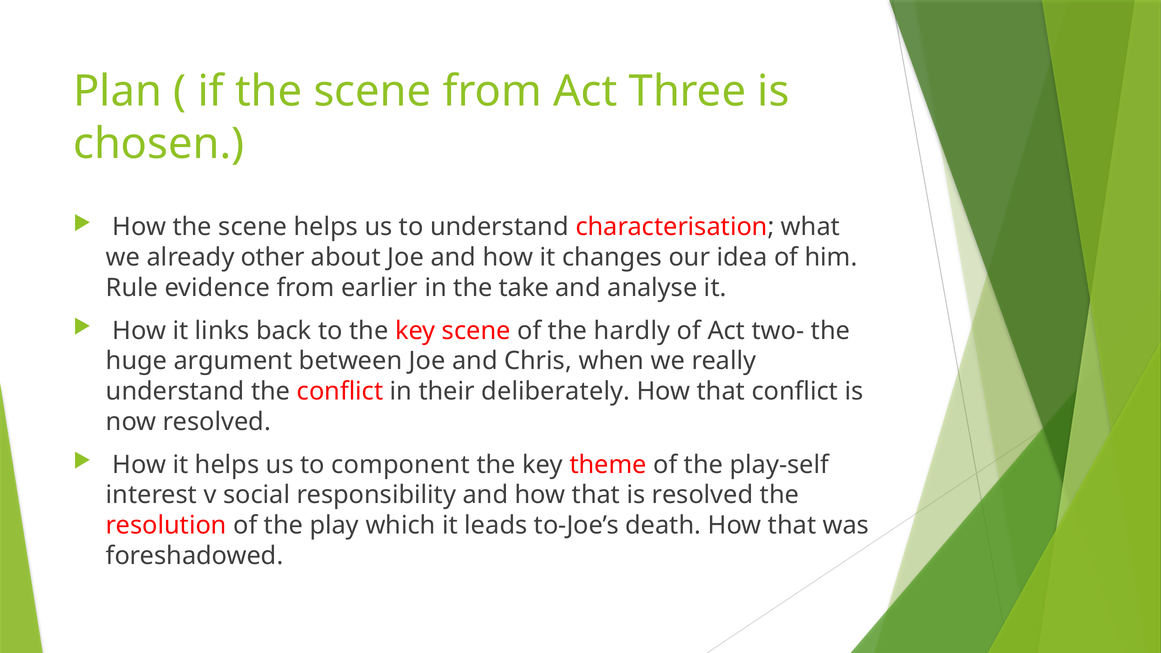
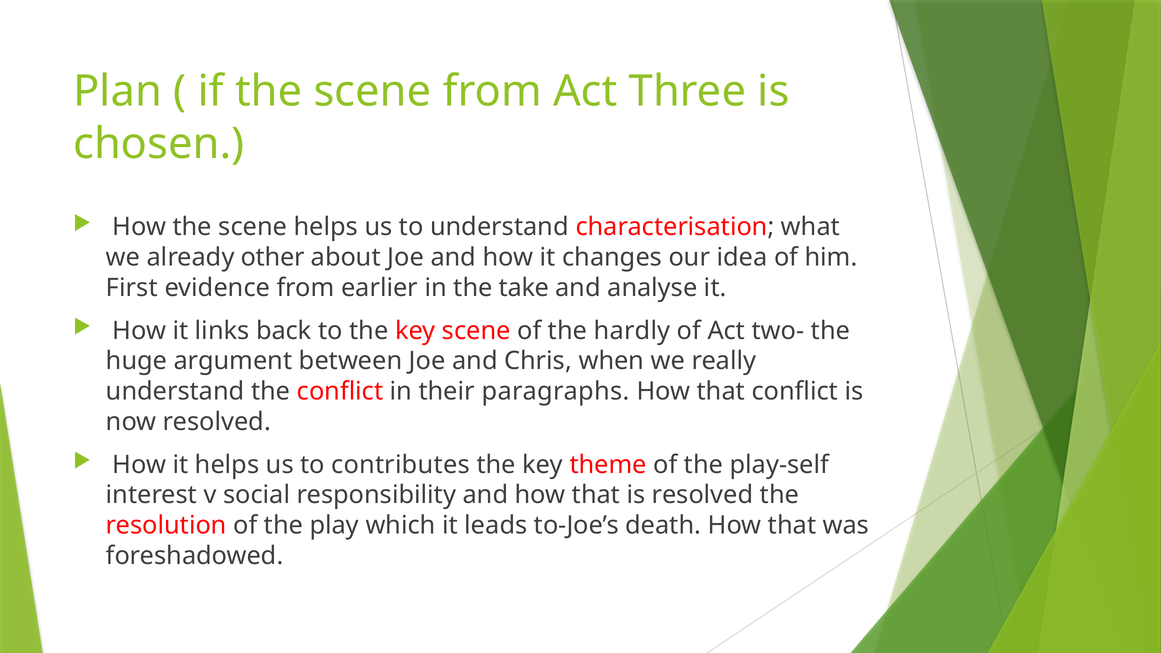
Rule: Rule -> First (132, 288)
deliberately: deliberately -> paragraphs (556, 392)
component: component -> contributes (401, 465)
